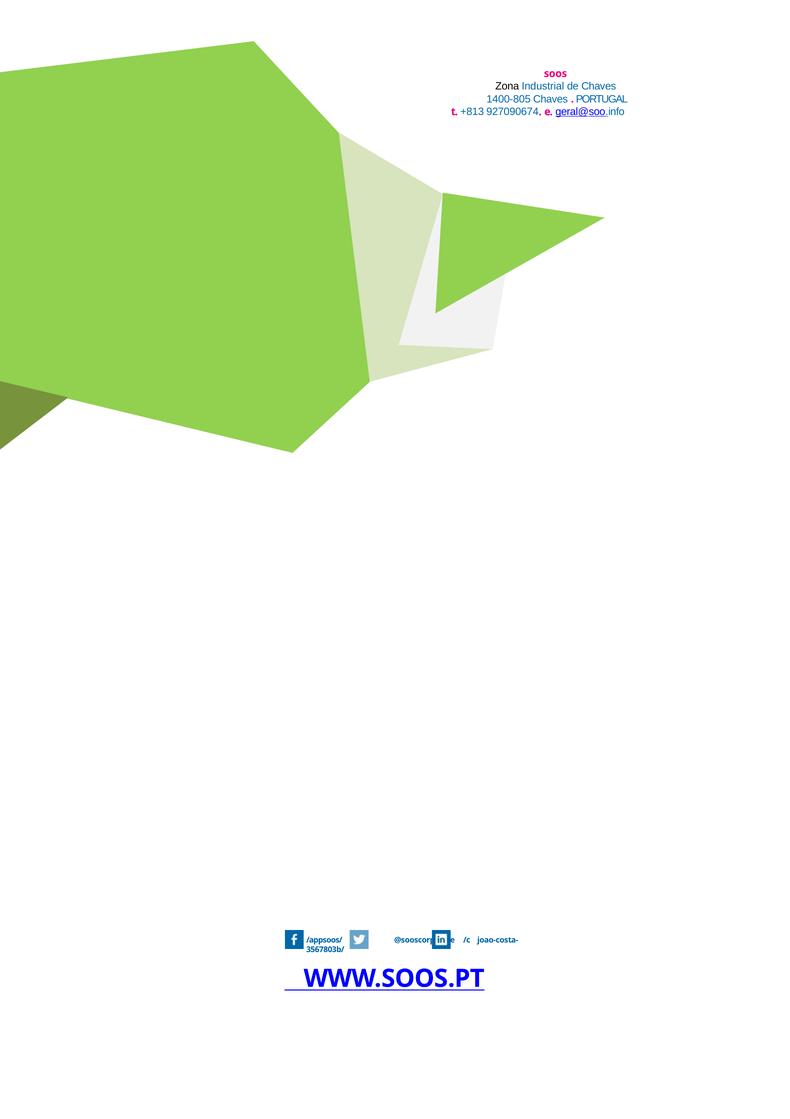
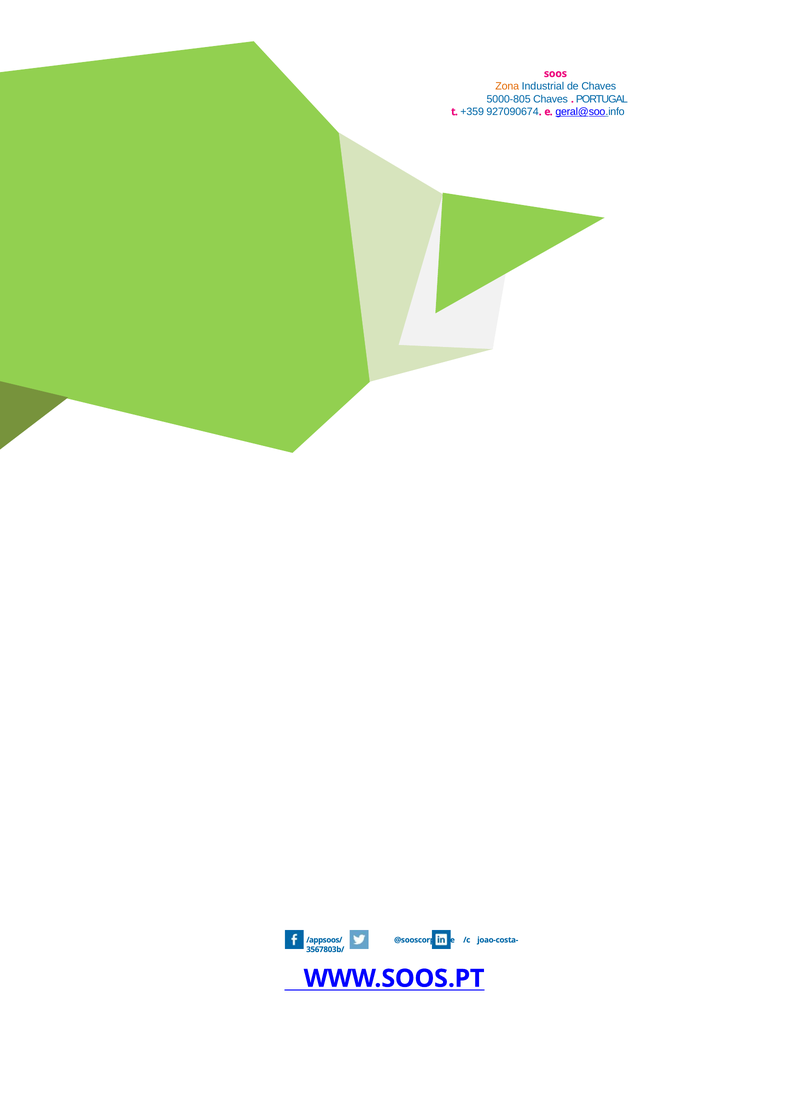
Zona colour: black -> orange (507, 86)
1400-805: 1400-805 -> 5000-805 (509, 99)
+813: +813 -> +359 (472, 112)
